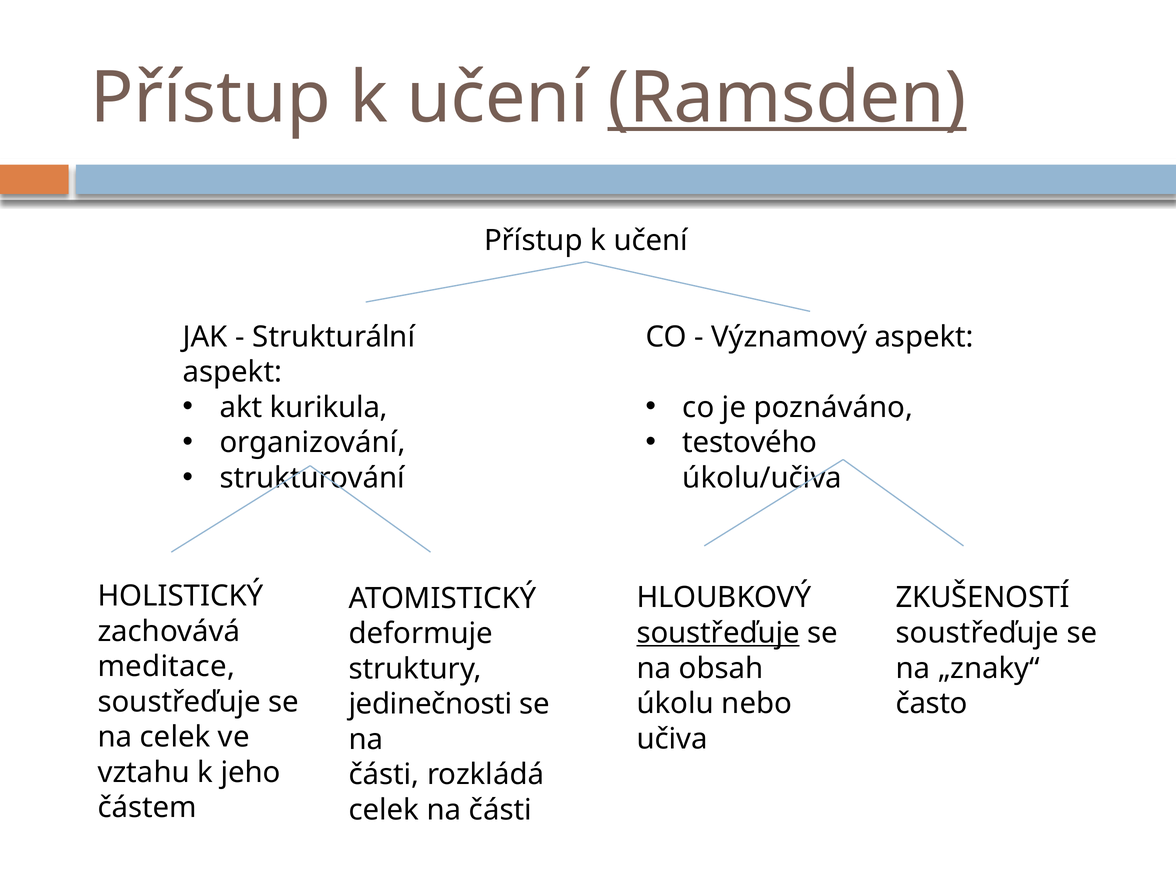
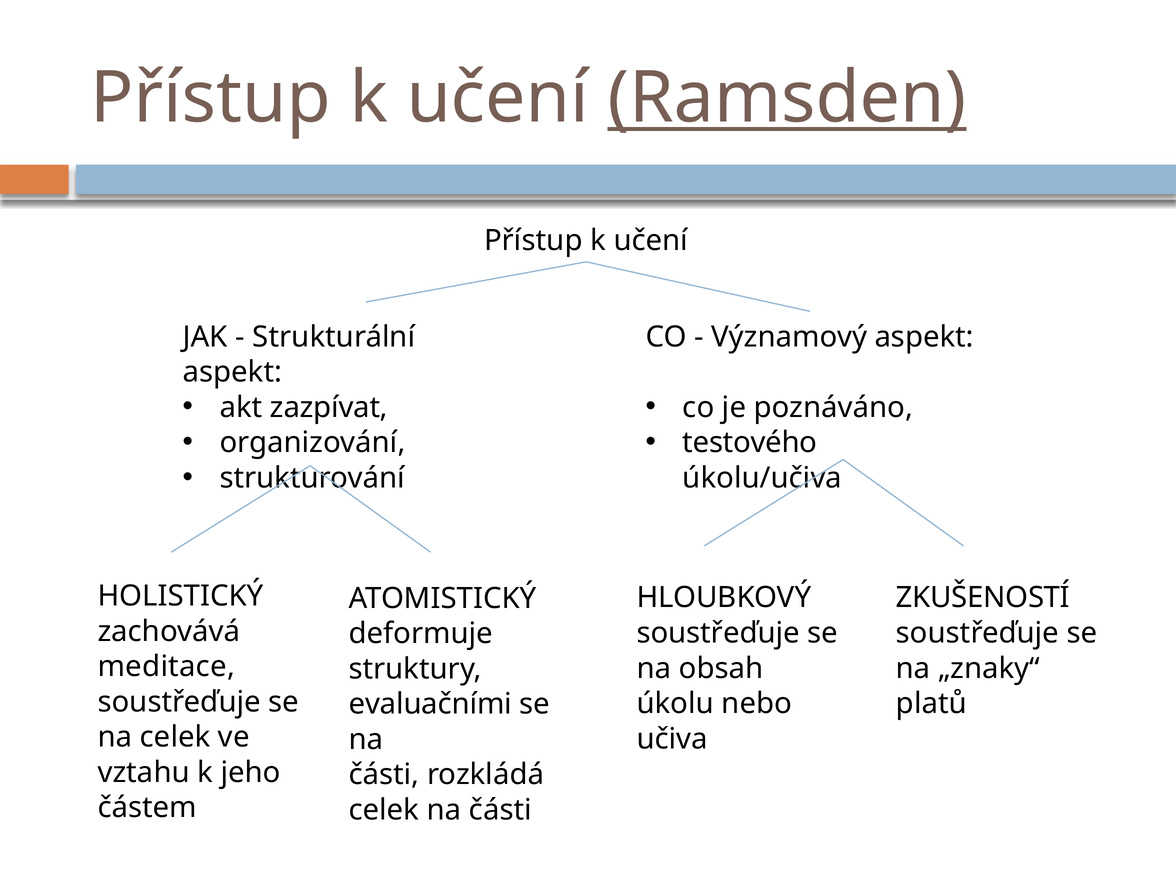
kurikula: kurikula -> zazpívat (329, 407)
soustřeďuje underline: present -> none (718, 633)
často: často -> platů (931, 704)
jedinečnosti: jedinečnosti -> evaluačními (430, 704)
